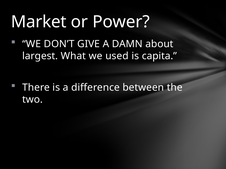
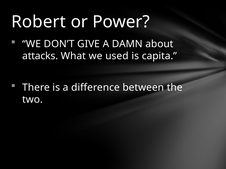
Market: Market -> Robert (39, 22)
largest: largest -> attacks (40, 56)
